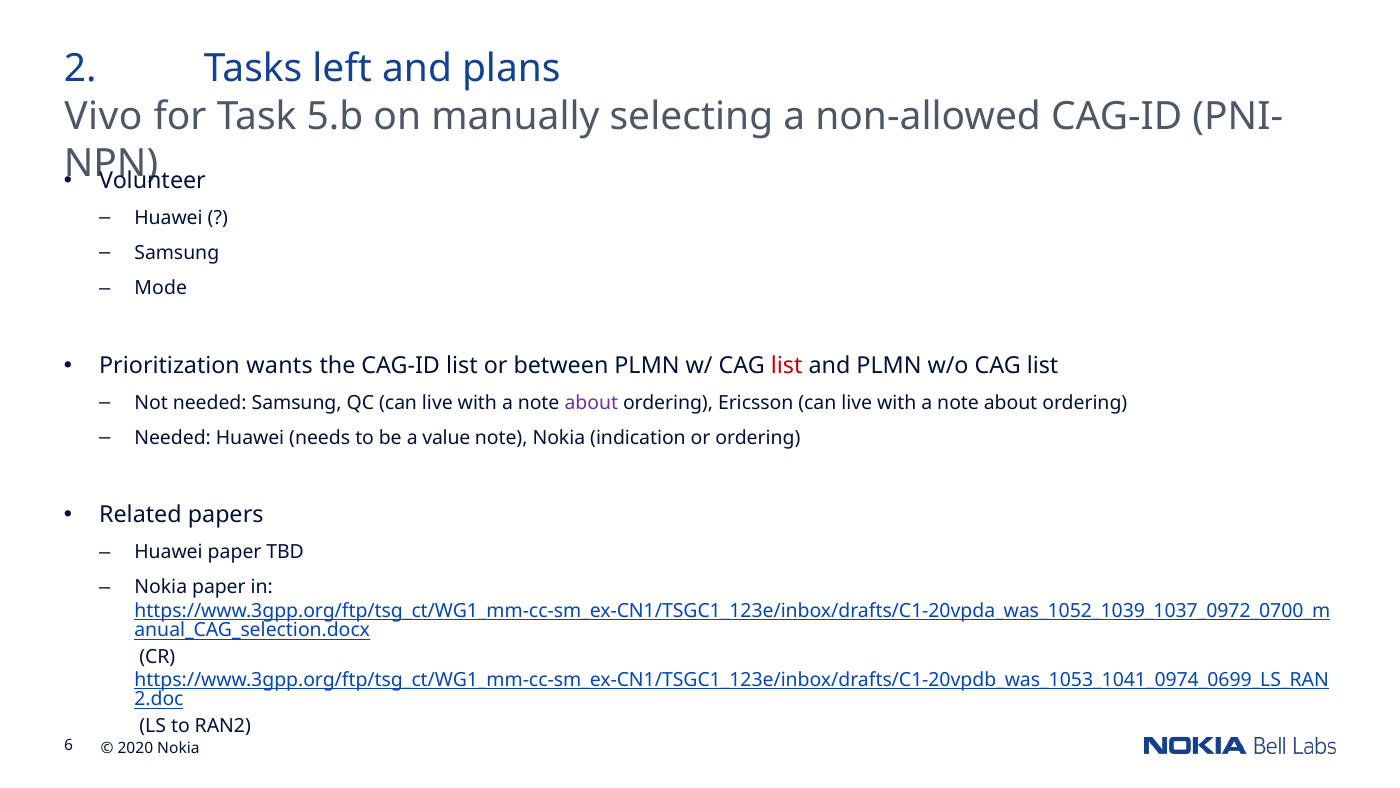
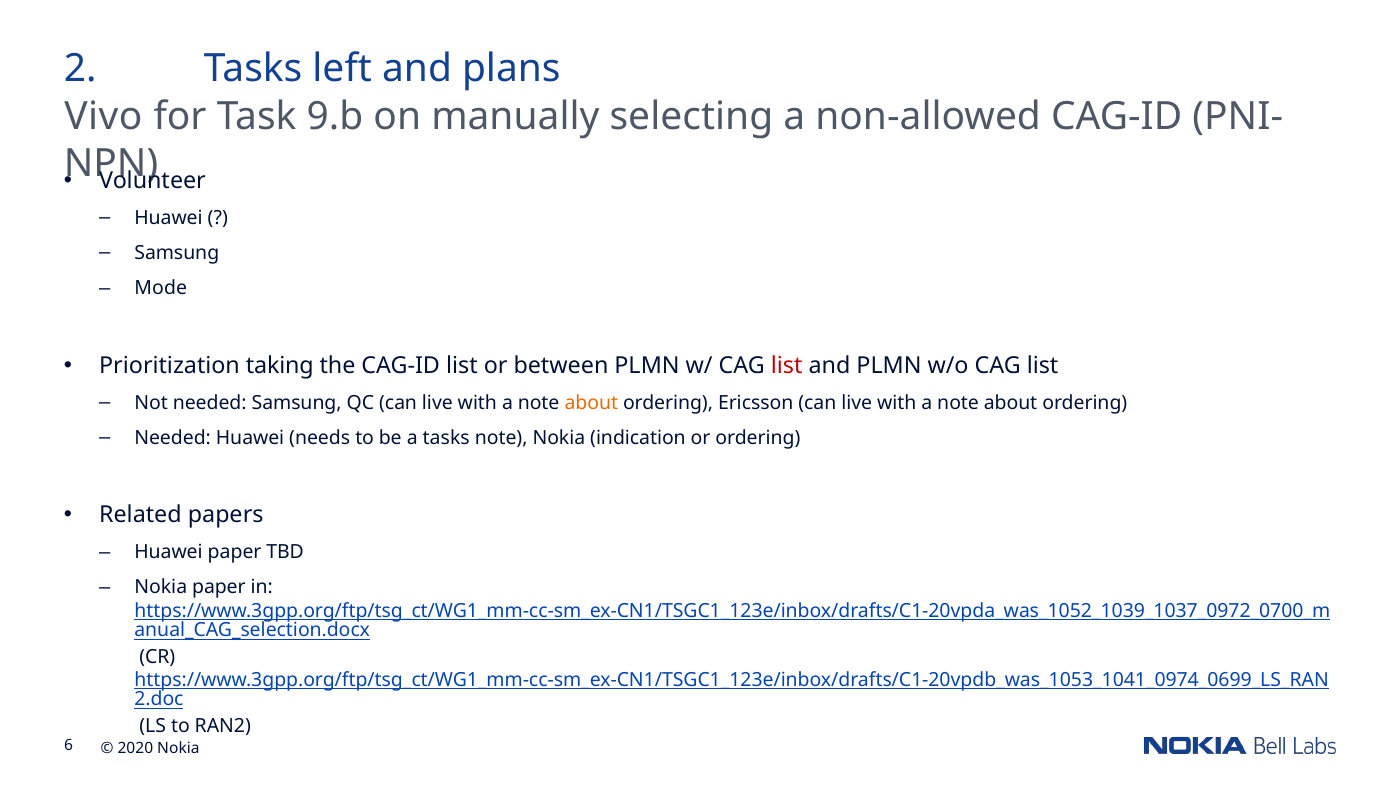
5.b: 5.b -> 9.b (335, 116)
wants: wants -> taking (280, 366)
about colour: purple -> orange (591, 403)
a value: value -> tasks (446, 438)
